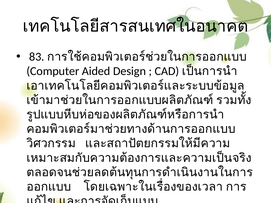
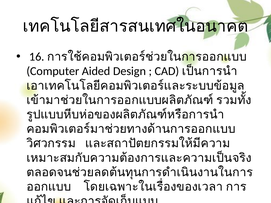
83: 83 -> 16 (37, 57)
